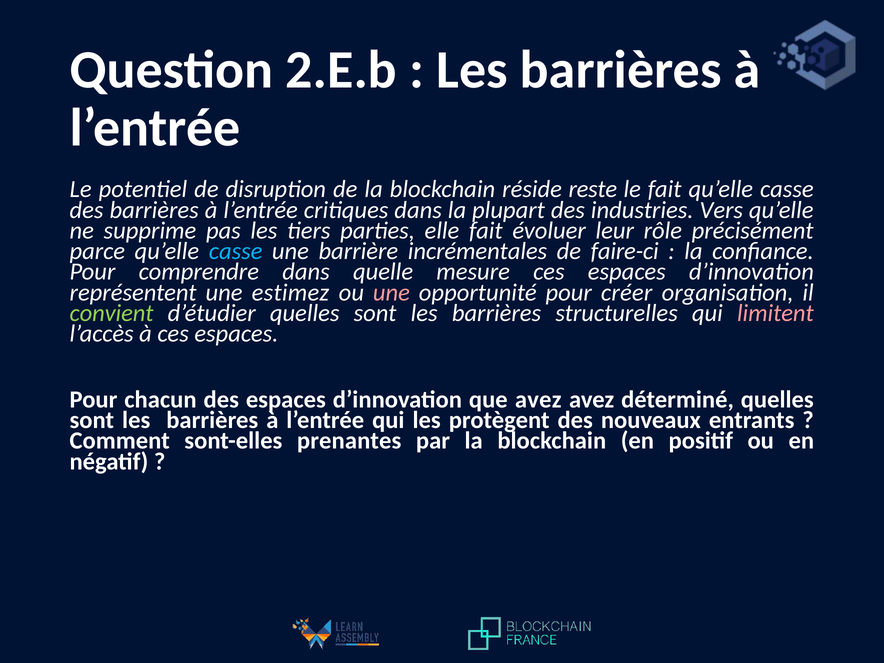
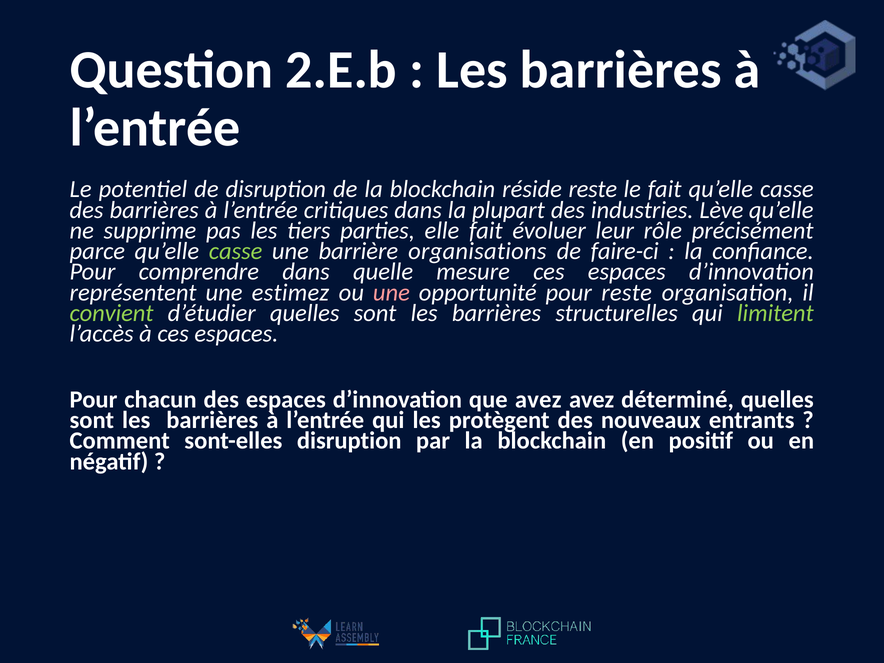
Vers: Vers -> Lève (721, 210)
casse colour: light blue -> light green (236, 251)
incrémentales: incrémentales -> organisations (477, 251)
pour créer: créer -> reste (627, 292)
limitent colour: pink -> light green (775, 313)
sont-elles prenantes: prenantes -> disruption (349, 441)
